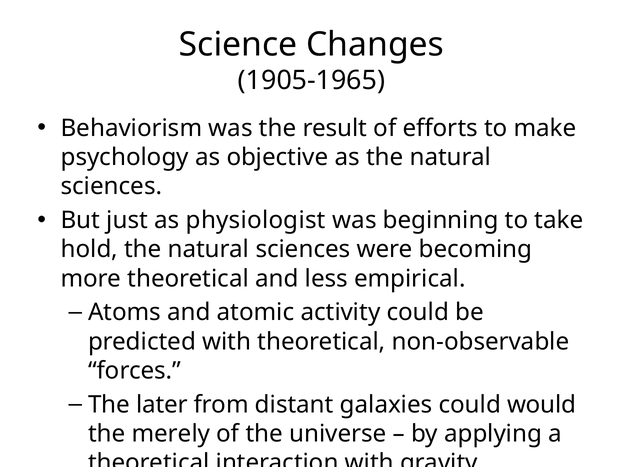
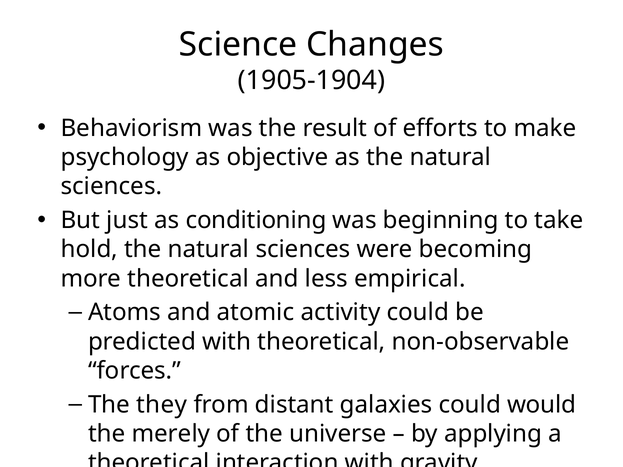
1905-1965: 1905-1965 -> 1905-1904 (311, 80)
physiologist: physiologist -> conditioning (256, 221)
later: later -> they (162, 405)
